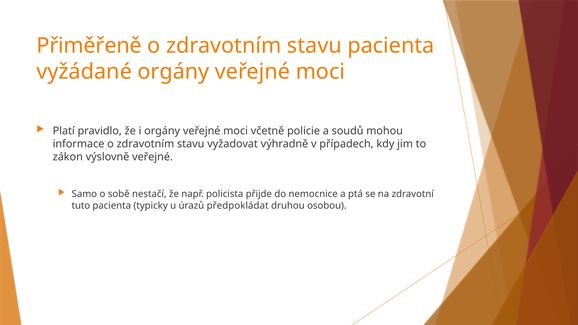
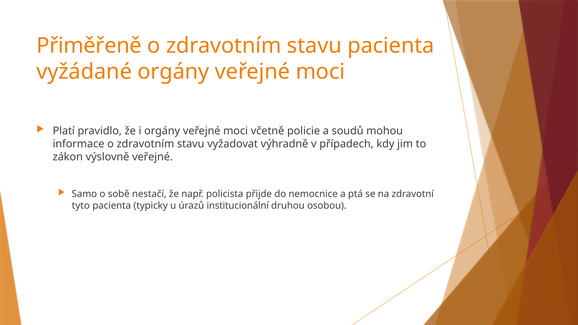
tuto: tuto -> tyto (81, 206)
předpokládat: předpokládat -> institucionální (238, 206)
